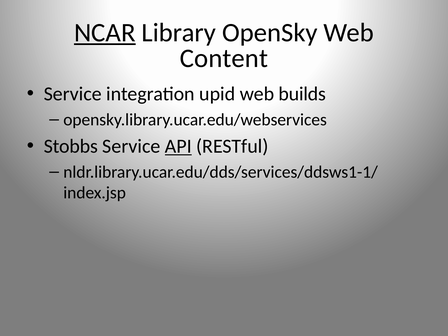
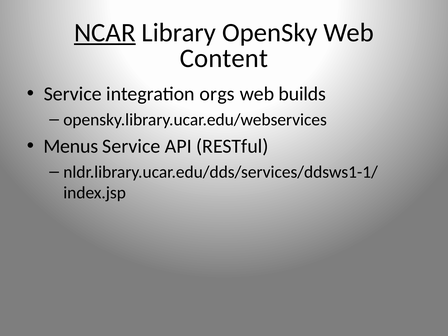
upid: upid -> orgs (217, 94)
Stobbs: Stobbs -> Menus (71, 146)
API underline: present -> none (178, 146)
